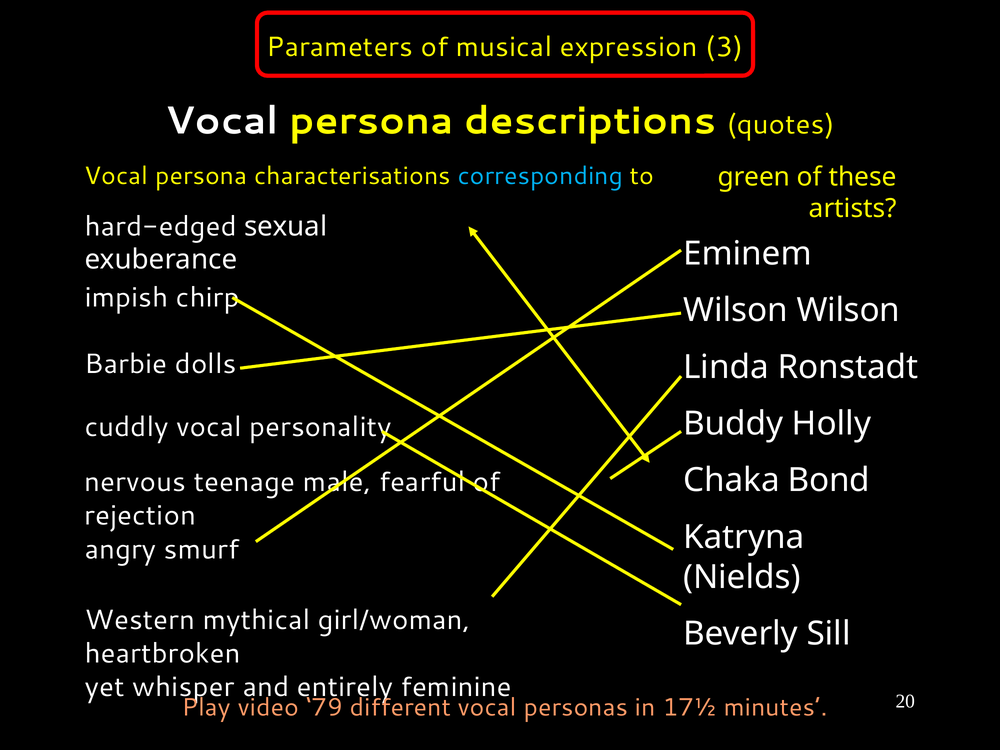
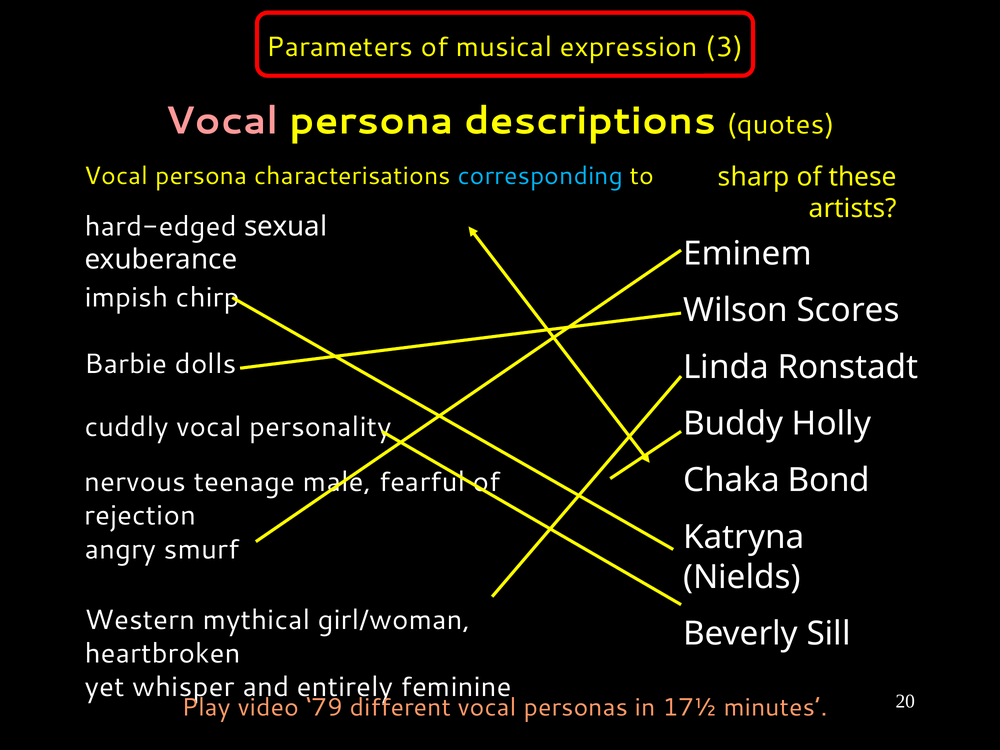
Vocal colour: white -> pink (222, 121)
green: green -> sharp (754, 177)
Wilson Wilson: Wilson -> Scores (848, 310)
